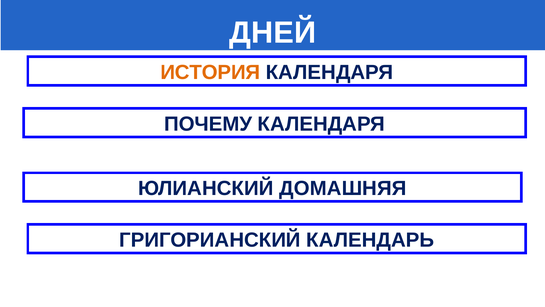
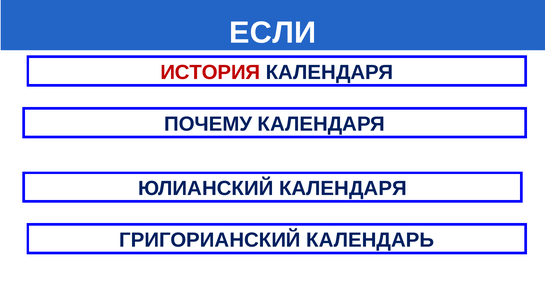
ДНЕЙ: ДНЕЙ -> ЕСЛИ (273, 33)
ИСТОРИЯ colour: orange -> red (210, 72)
ЮЛИАНСКИЙ ДОМАШНЯЯ: ДОМАШНЯЯ -> КАЛЕНДАРЯ (343, 188)
